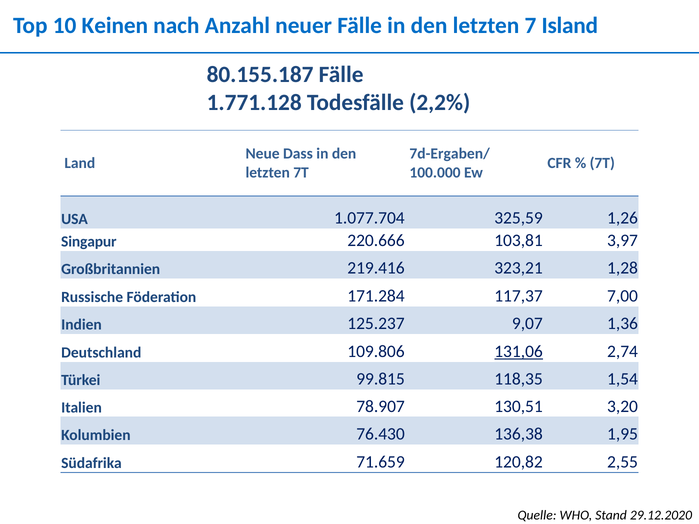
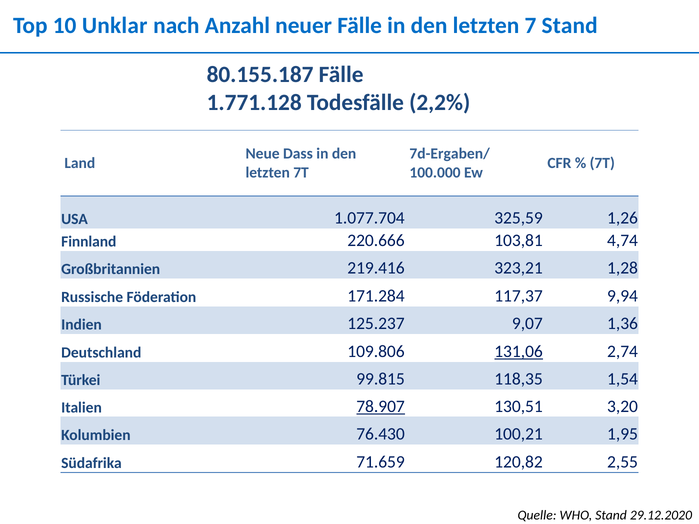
Keinen: Keinen -> Unklar (115, 25)
7 Island: Island -> Stand (570, 25)
Singapur: Singapur -> Finnland (89, 242)
3,97: 3,97 -> 4,74 (623, 241)
7,00: 7,00 -> 9,94 (623, 296)
78.907 underline: none -> present (381, 406)
136,38: 136,38 -> 100,21 (519, 434)
